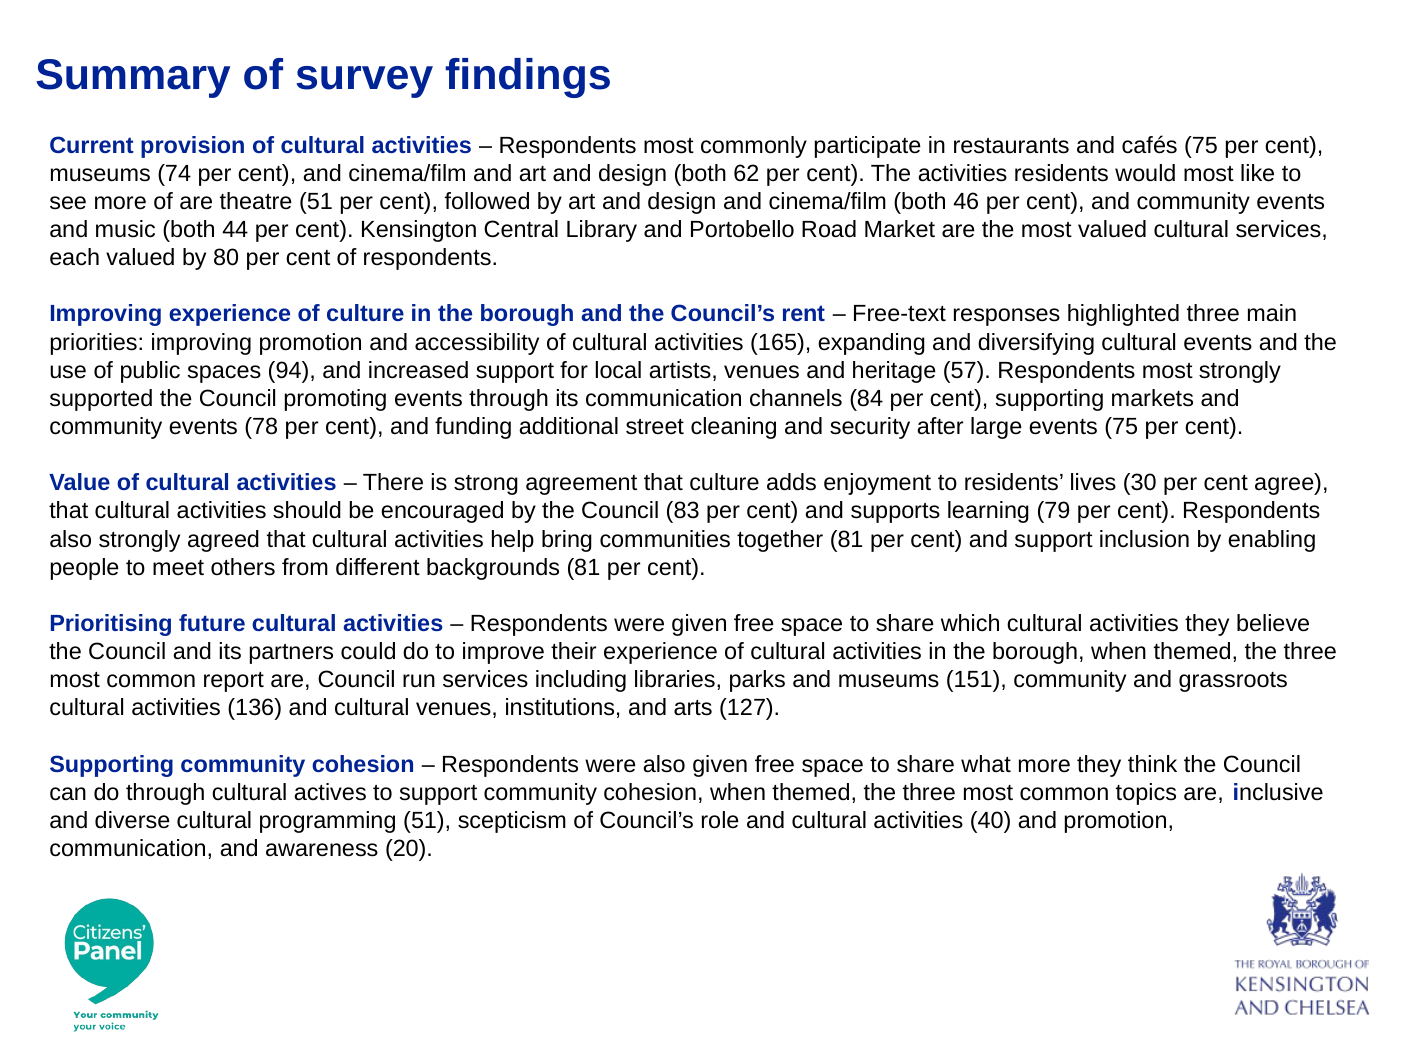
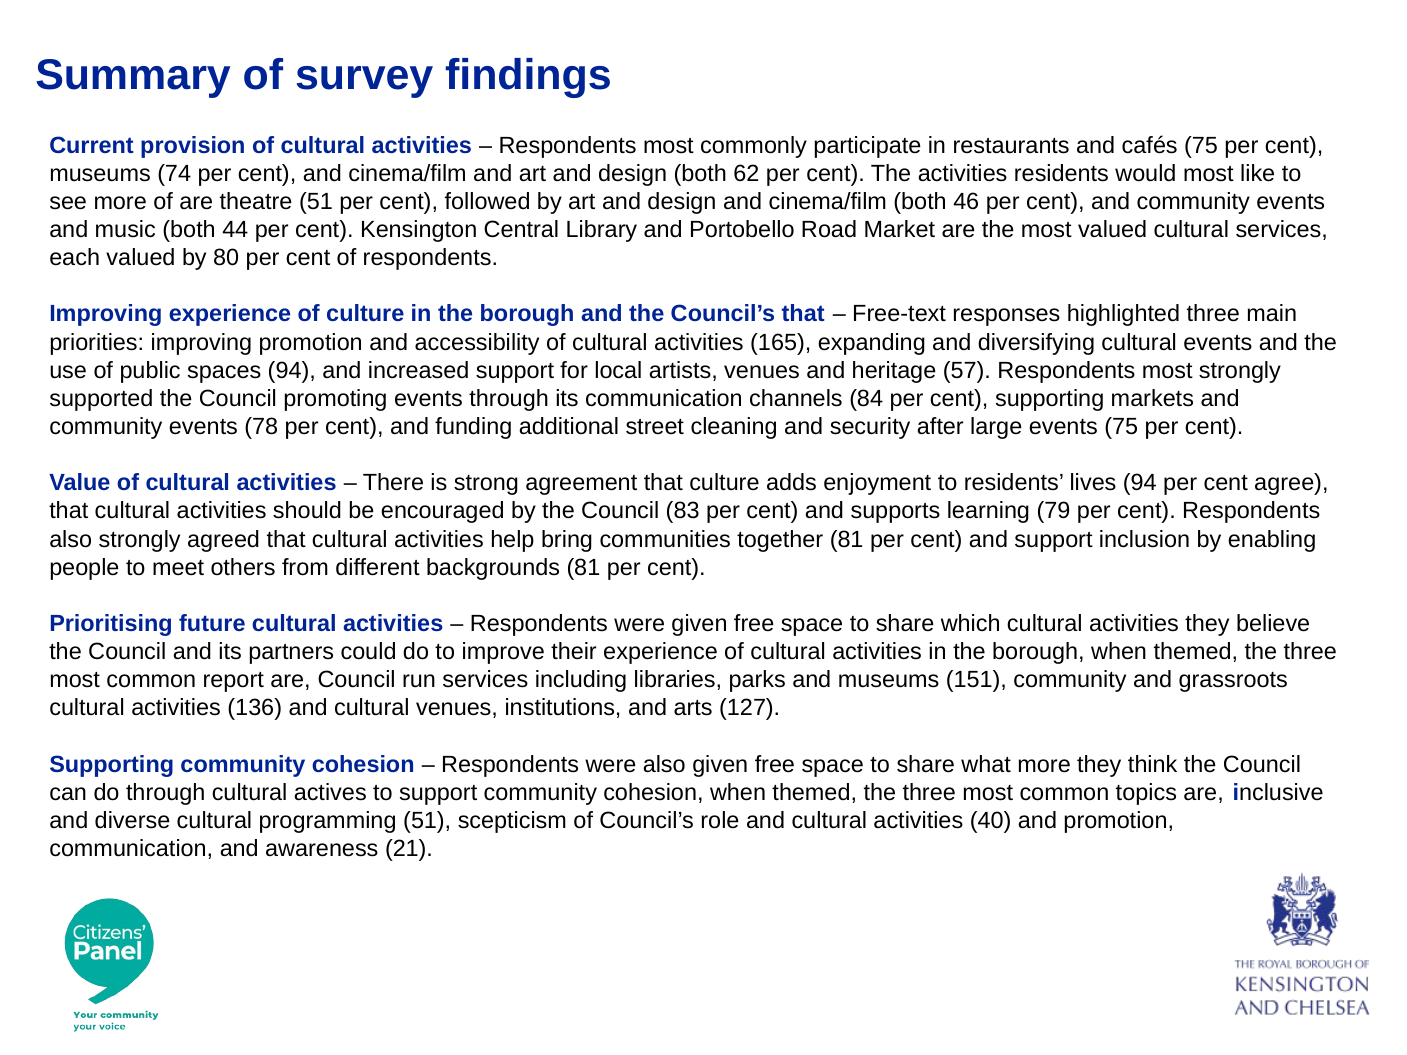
Council’s rent: rent -> that (803, 314)
lives 30: 30 -> 94 (1140, 483)
20: 20 -> 21 (409, 849)
